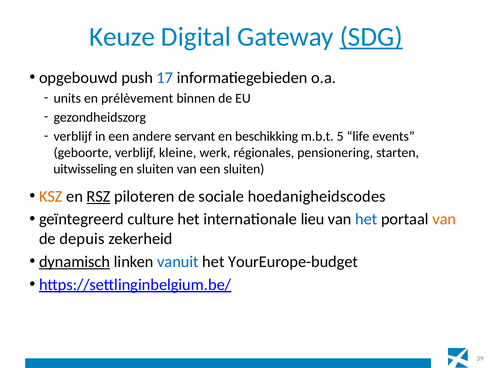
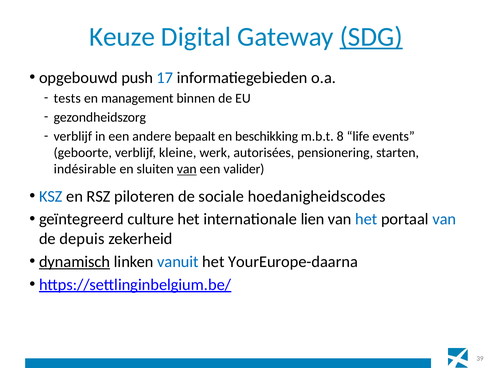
units: units -> tests (67, 98)
prélèvement: prélèvement -> management (137, 98)
servant: servant -> bepaalt (195, 136)
5: 5 -> 8 (340, 136)
régionales: régionales -> autorisées (264, 153)
uitwisseling: uitwisseling -> indésirable (85, 169)
van underline: none -> present (187, 169)
een sluiten: sluiten -> valider (244, 169)
KSZ colour: orange -> blue (51, 196)
RSZ underline: present -> none (99, 196)
lieu: lieu -> lien (313, 219)
van colour: orange -> blue (444, 219)
YourEurope-budget: YourEurope-budget -> YourEurope-daarna (293, 262)
